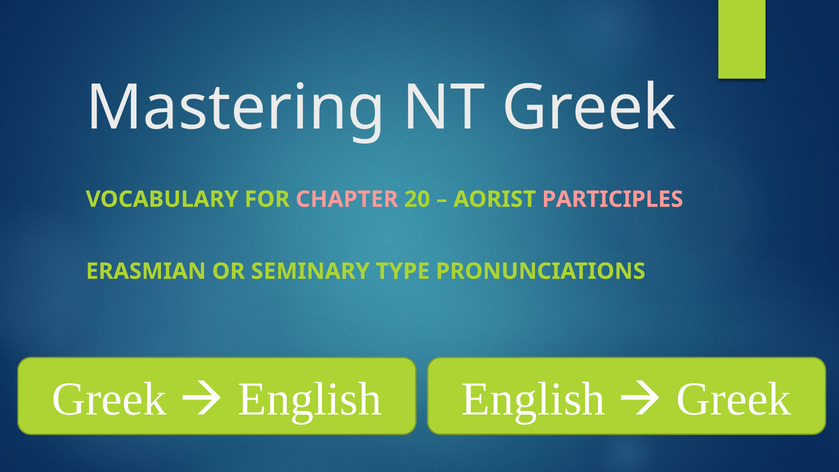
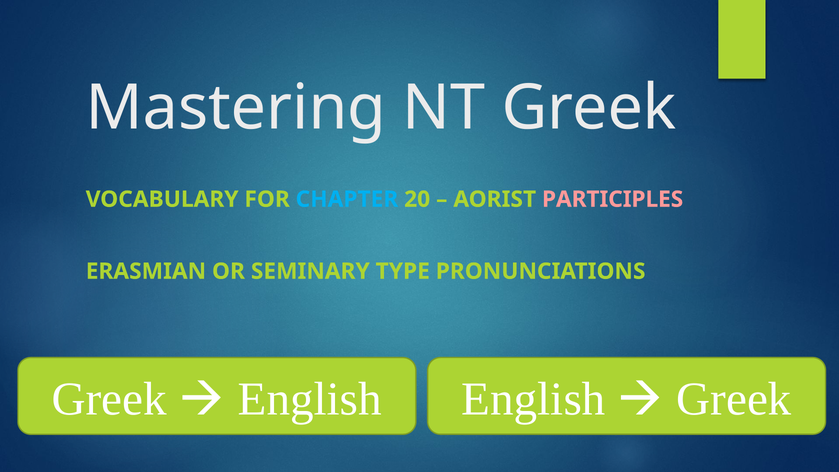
CHAPTER colour: pink -> light blue (347, 199)
